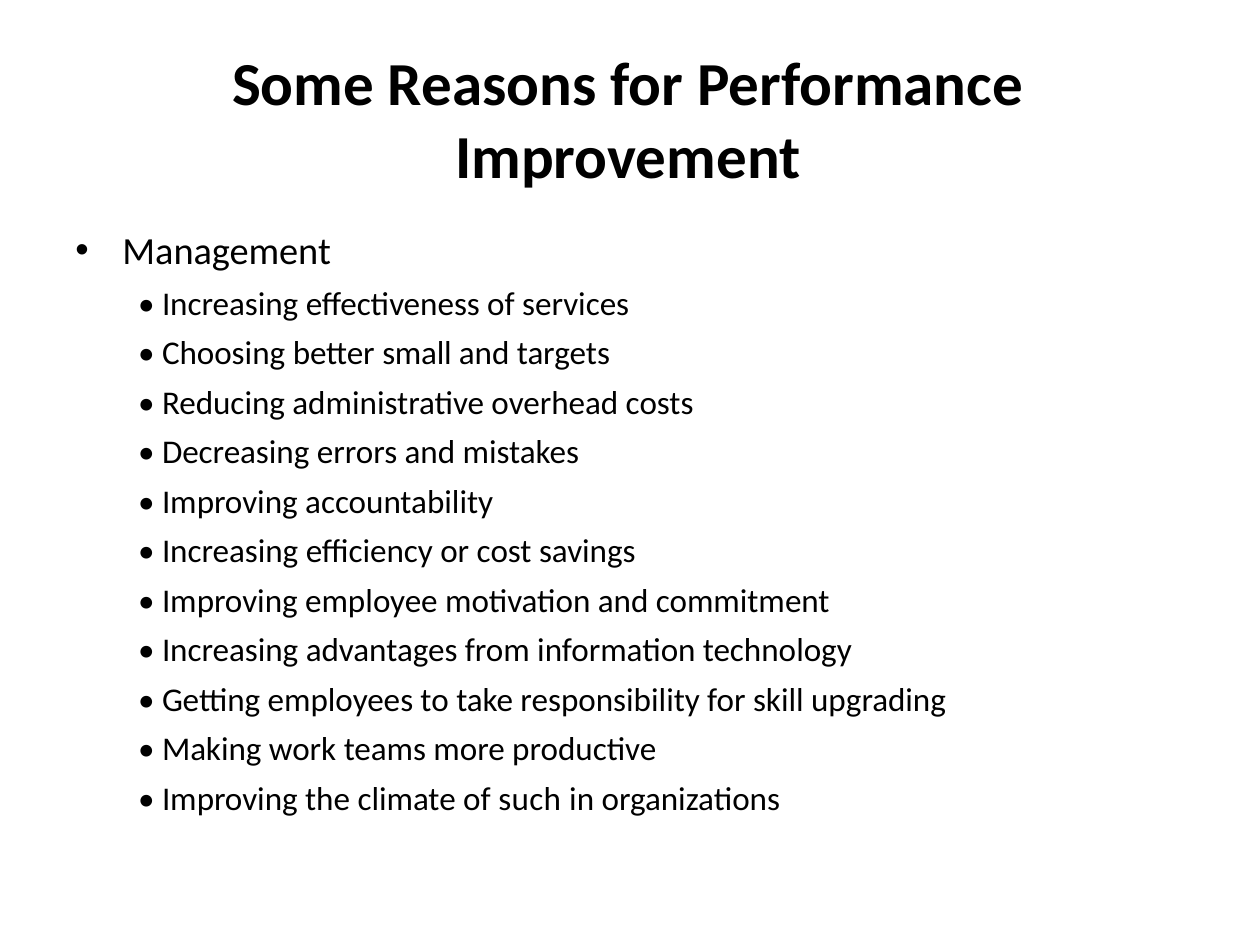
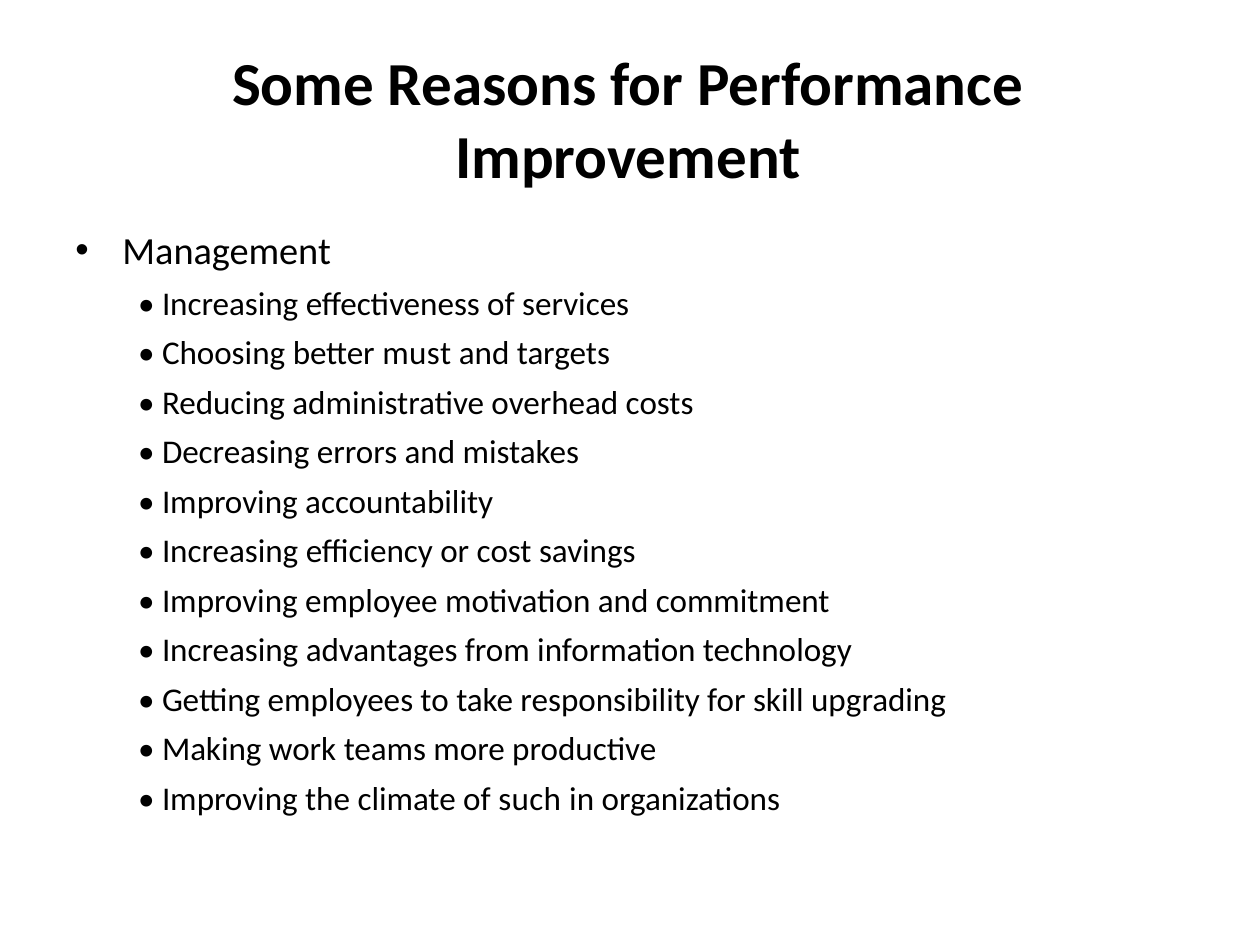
small: small -> must (417, 354)
